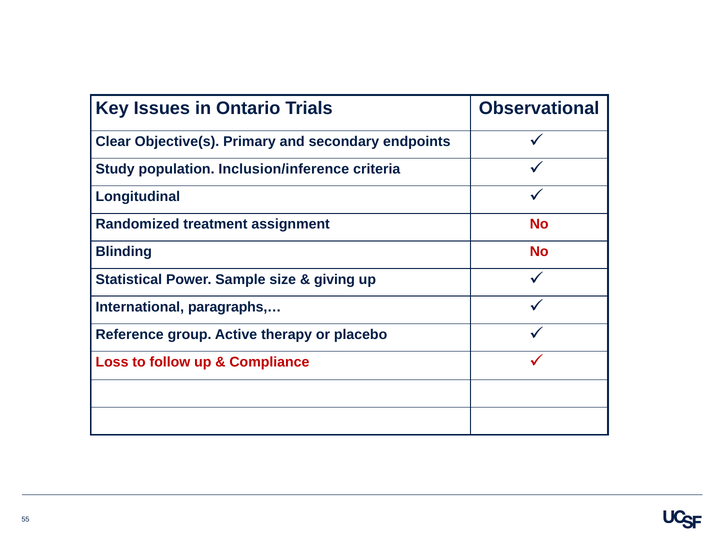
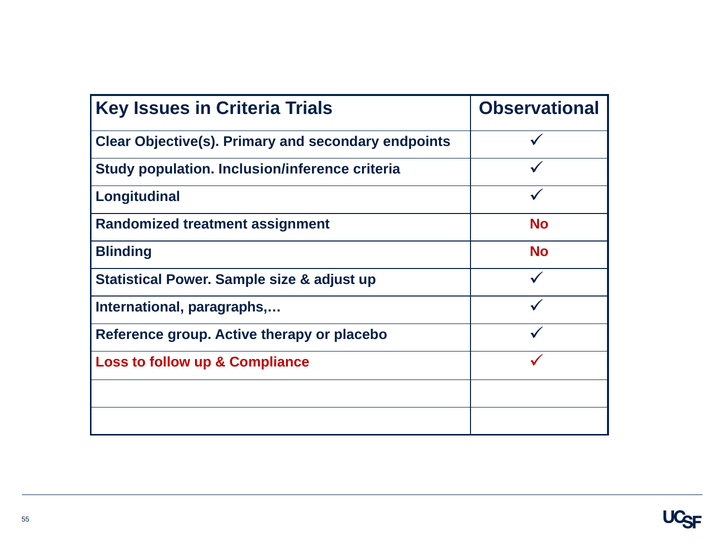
in Ontario: Ontario -> Criteria (248, 108)
giving: giving -> adjust (335, 279)
